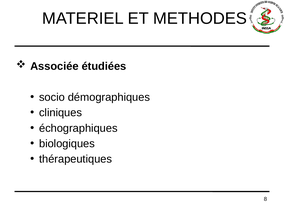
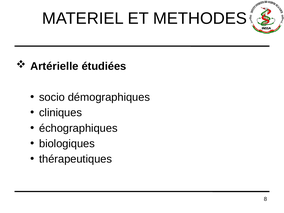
Associée: Associée -> Artérielle (54, 66)
